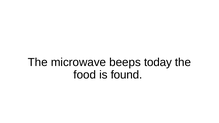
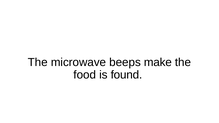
today: today -> make (158, 62)
